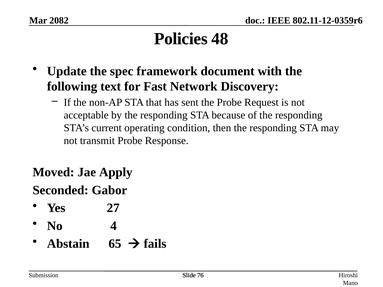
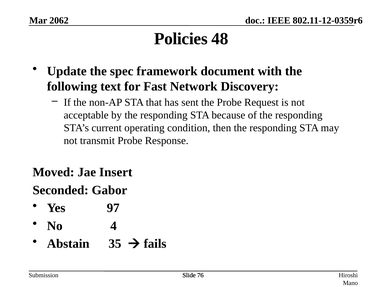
2082: 2082 -> 2062 (59, 20)
Apply: Apply -> Insert (116, 172)
27: 27 -> 97 (113, 208)
65: 65 -> 35 (115, 244)
